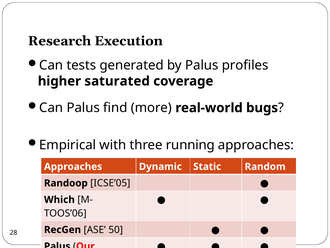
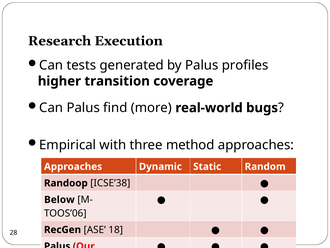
saturated: saturated -> transition (117, 81)
running: running -> method (190, 145)
ICSE’05: ICSE’05 -> ICSE’38 (110, 183)
Which: Which -> Below (59, 199)
50: 50 -> 18 (116, 229)
